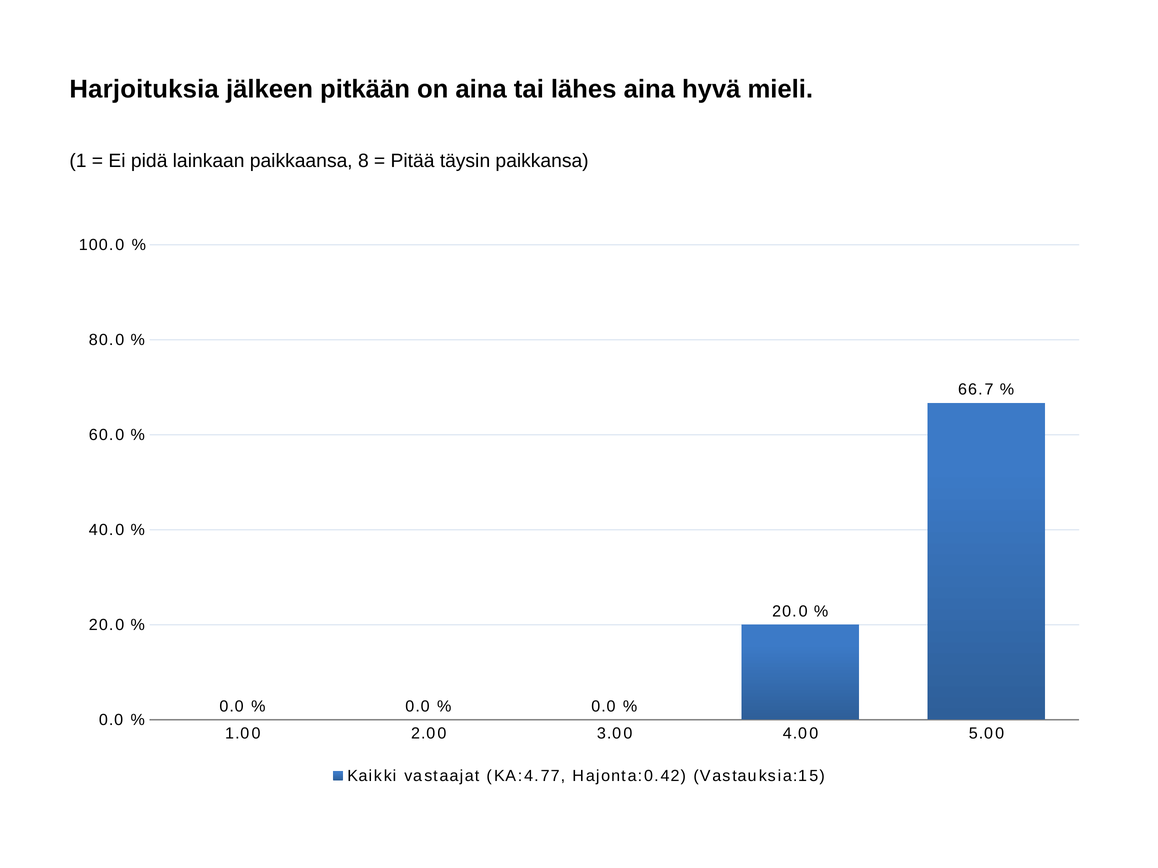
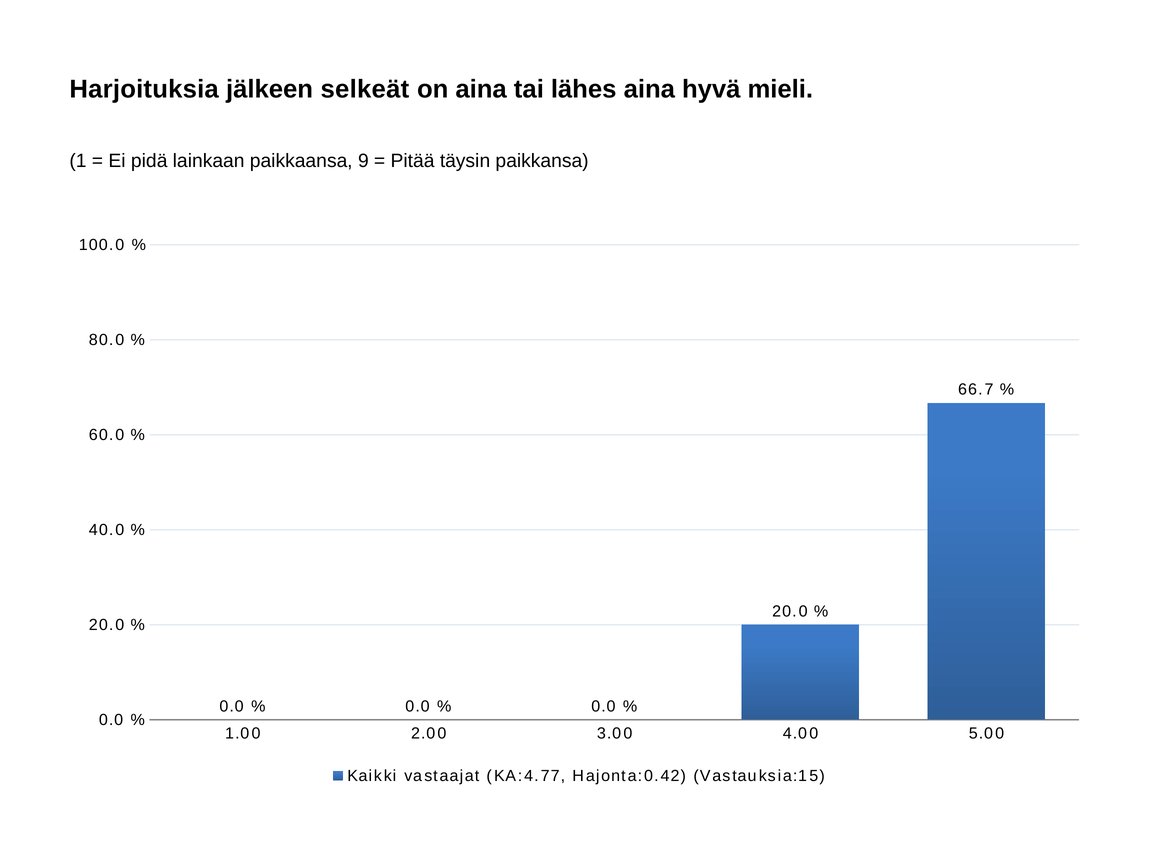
pitkään: pitkään -> selkeät (365, 89)
8: 8 -> 9 (363, 161)
